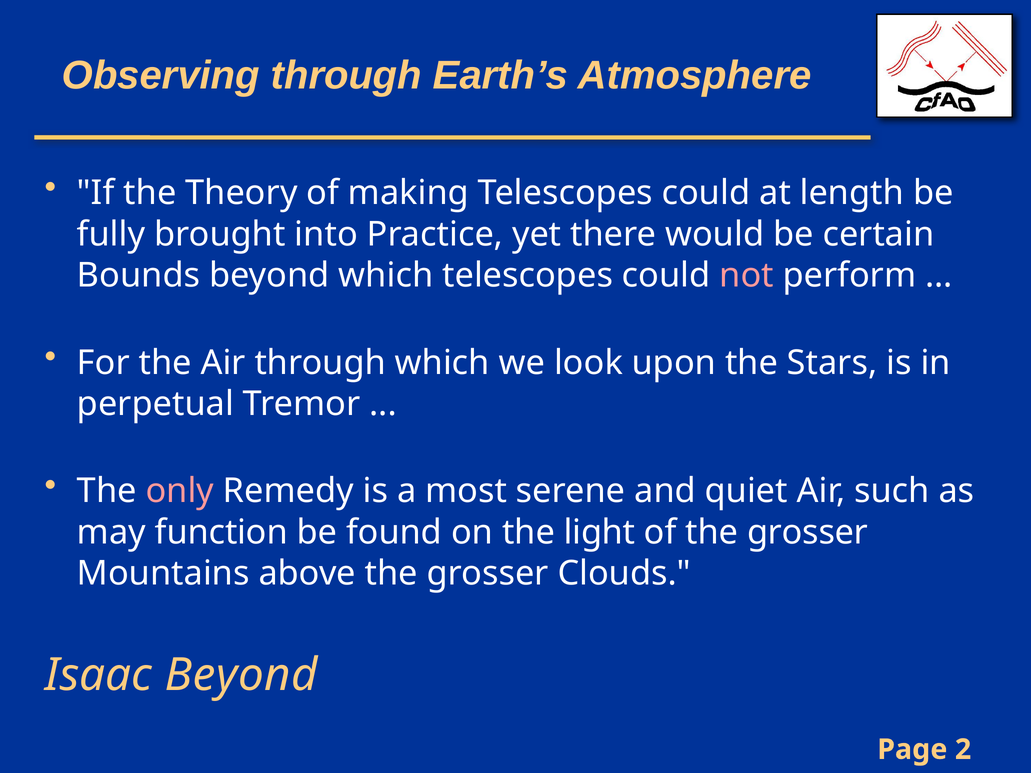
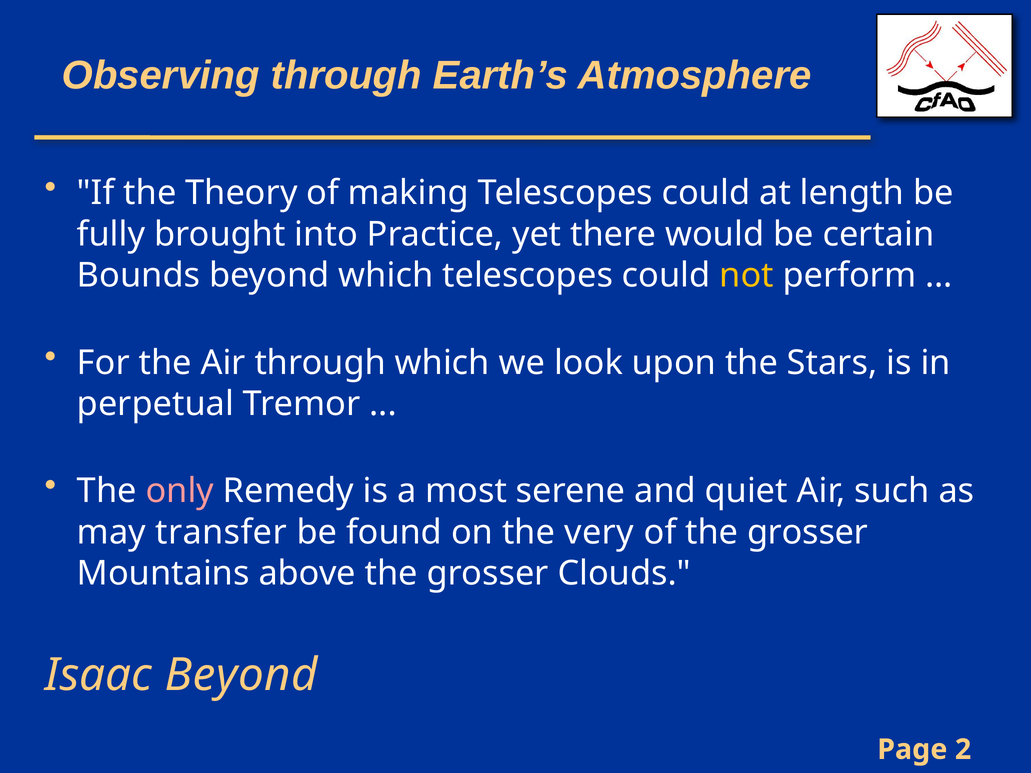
not colour: pink -> yellow (747, 276)
function: function -> transfer (221, 532)
light: light -> very (599, 532)
